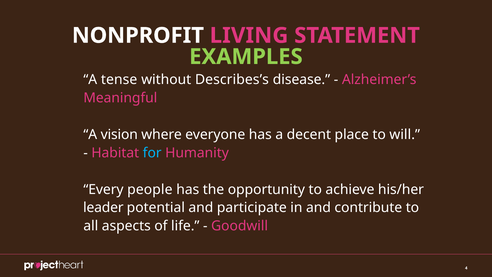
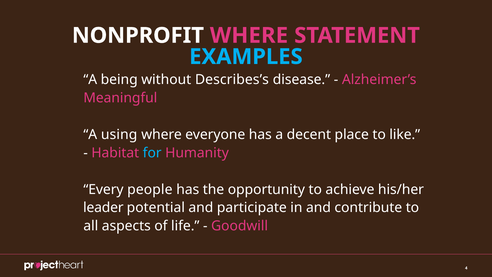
NONPROFIT LIVING: LIVING -> WHERE (249, 35)
EXAMPLES colour: light green -> light blue (246, 57)
tense: tense -> being (119, 80)
vision: vision -> using (119, 134)
will: will -> like (405, 134)
